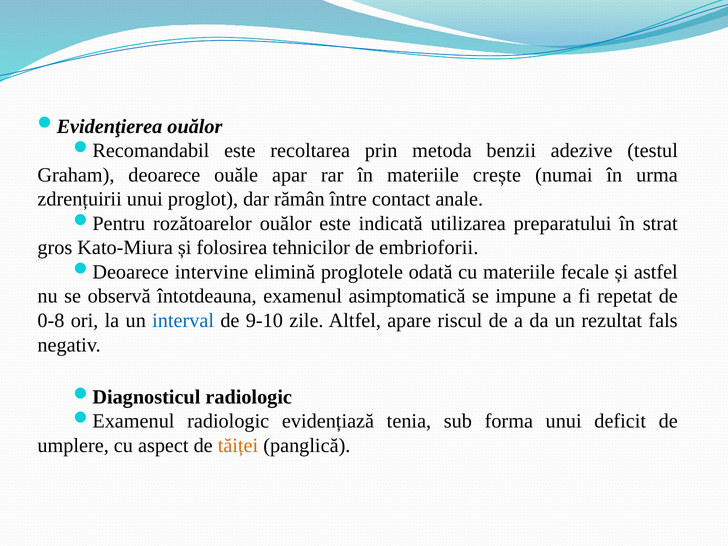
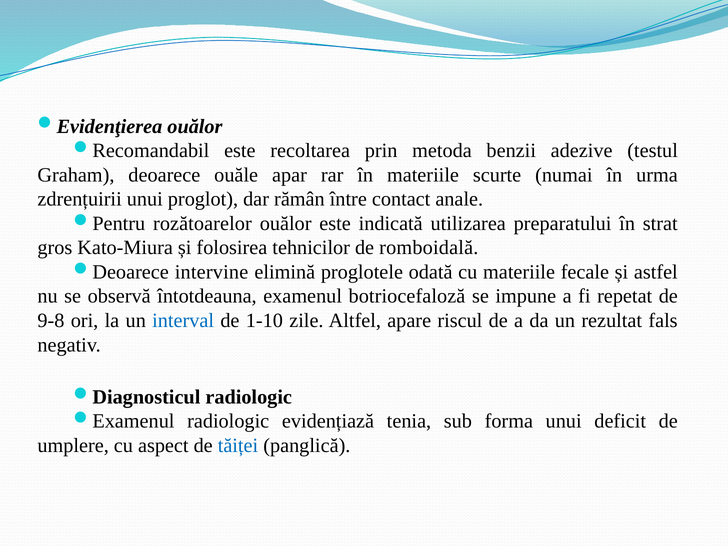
crește: crește -> scurte (497, 175)
embrioforii: embrioforii -> romboidală (429, 248)
asimptomatică: asimptomatică -> botriocefaloză (407, 296)
0-8: 0-8 -> 9-8 (51, 321)
9-10: 9-10 -> 1-10 (264, 321)
tăiței colour: orange -> blue (238, 446)
